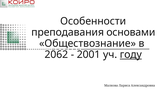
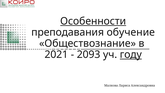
Особенности underline: none -> present (93, 21)
основами: основами -> обучение (131, 32)
2062: 2062 -> 2021 (56, 54)
2001: 2001 -> 2093 (89, 54)
